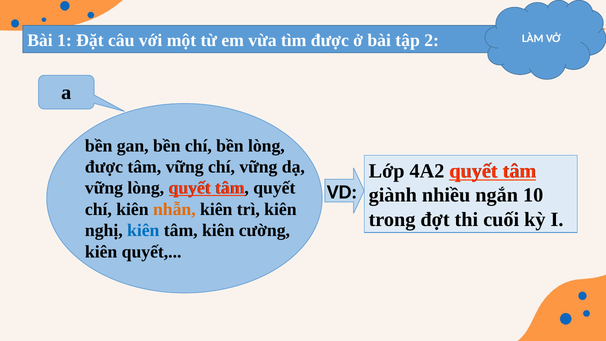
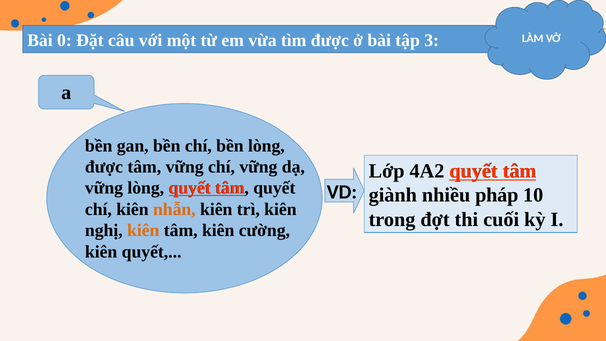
1: 1 -> 0 (64, 40)
2: 2 -> 3 (432, 40)
ngắn: ngắn -> pháp (497, 195)
kiên colour: blue -> orange (143, 231)
